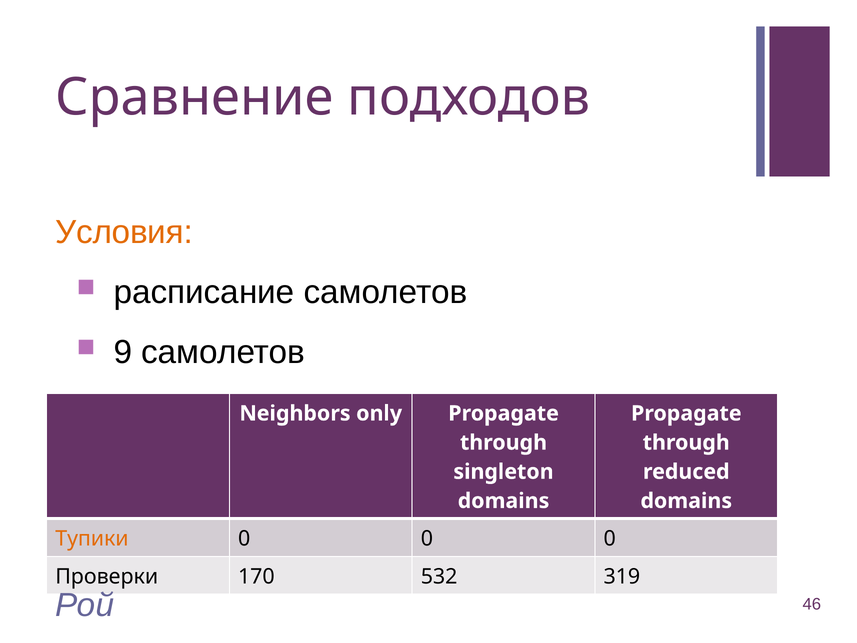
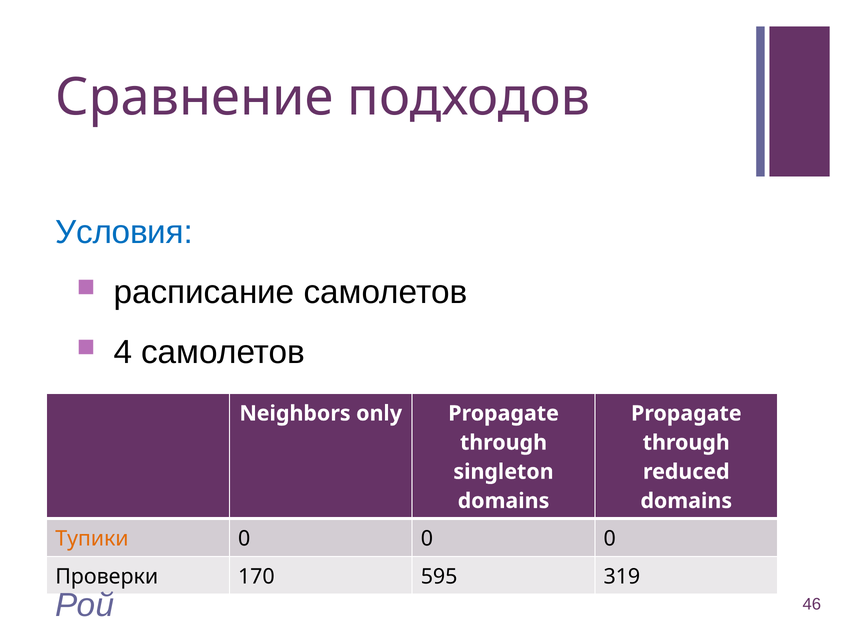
Условия colour: orange -> blue (124, 232)
9: 9 -> 4 (123, 352)
532: 532 -> 595 (439, 576)
